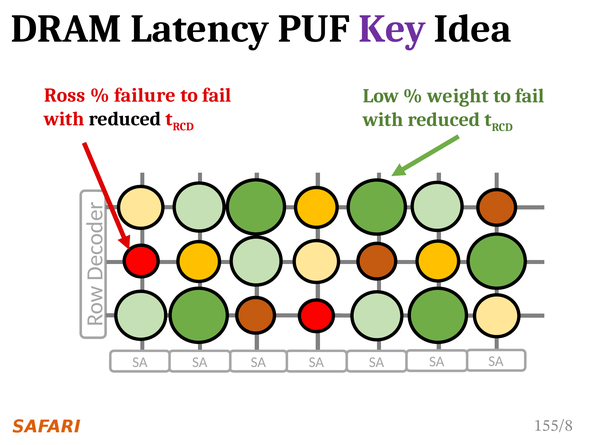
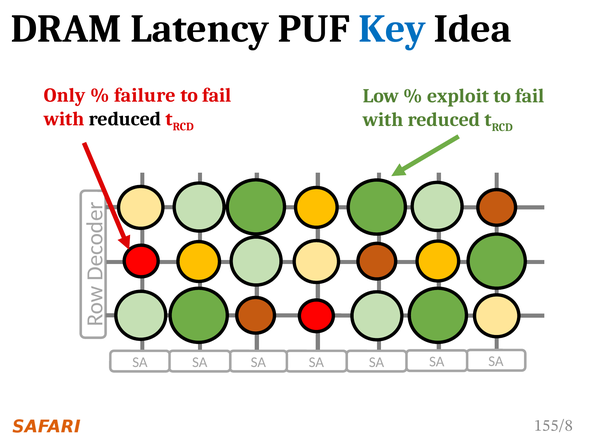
Key colour: purple -> blue (392, 29)
Ross: Ross -> Only (65, 95)
weight: weight -> exploit (458, 96)
